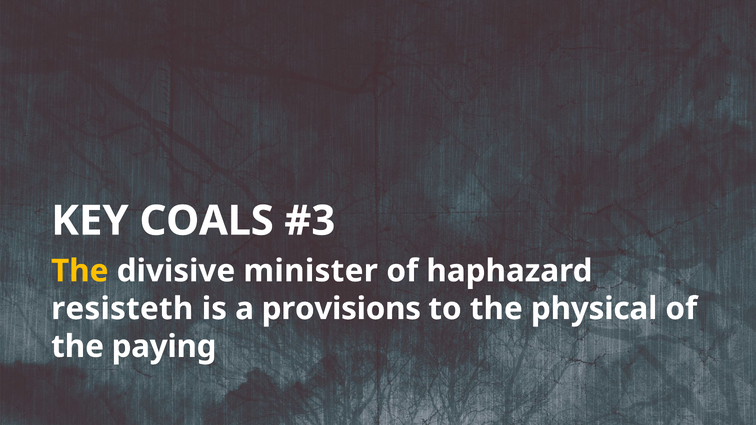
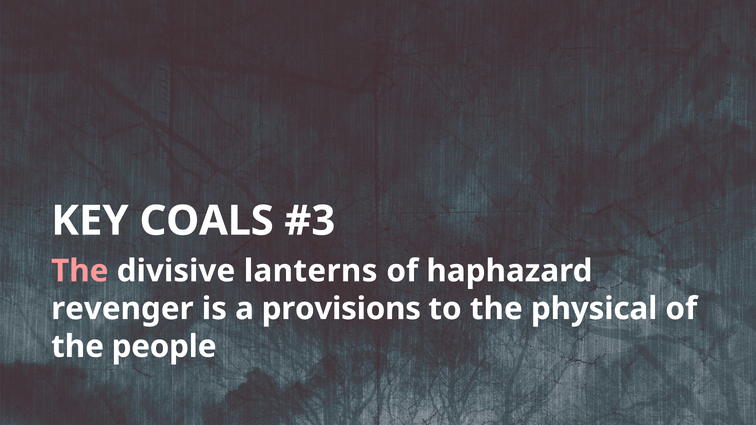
The colour: yellow -> pink (80, 271)
minister: minister -> lanterns (311, 271)
resisteth: resisteth -> revenger (122, 309)
paying: paying -> people (164, 347)
